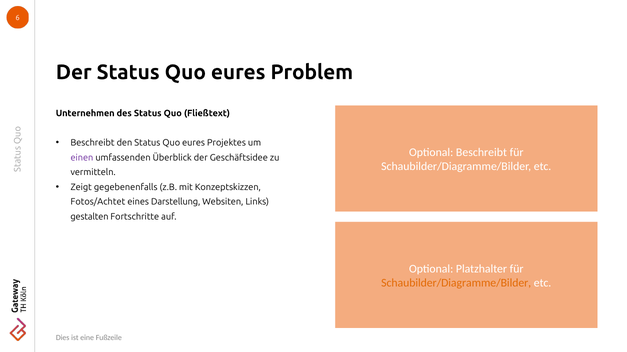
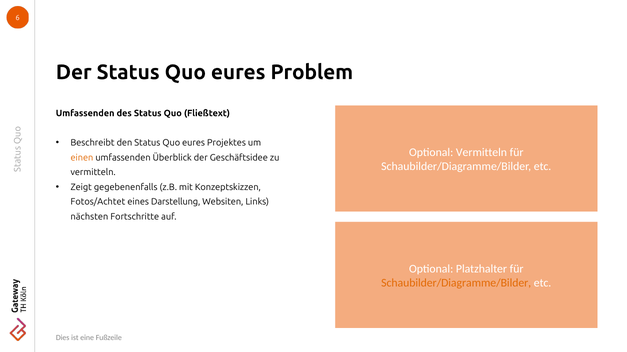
Unternehmen: Unternehmen -> Umfassenden (85, 113)
Optional Beschreibt: Beschreibt -> Vermitteln (482, 153)
einen colour: purple -> orange (82, 158)
gestalten: gestalten -> nächsten (89, 217)
